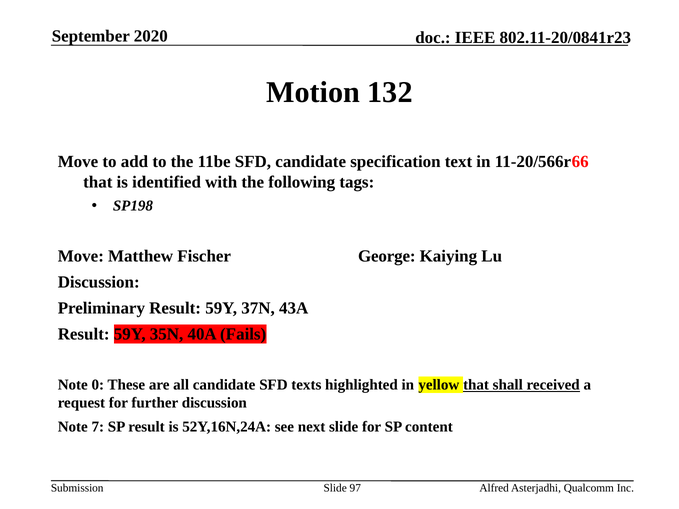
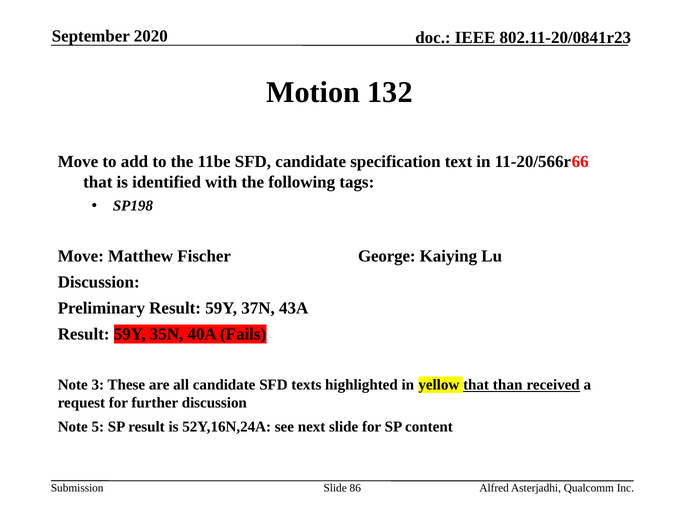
0: 0 -> 3 (98, 385)
shall: shall -> than (508, 385)
7: 7 -> 5 (98, 427)
97: 97 -> 86 (355, 488)
